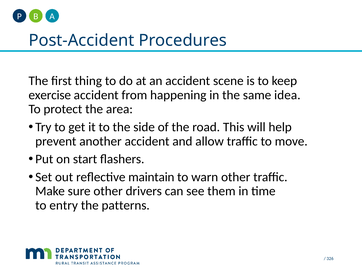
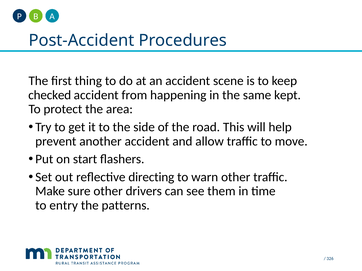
exercise: exercise -> checked (50, 95)
idea: idea -> kept (287, 95)
maintain: maintain -> directing (151, 177)
